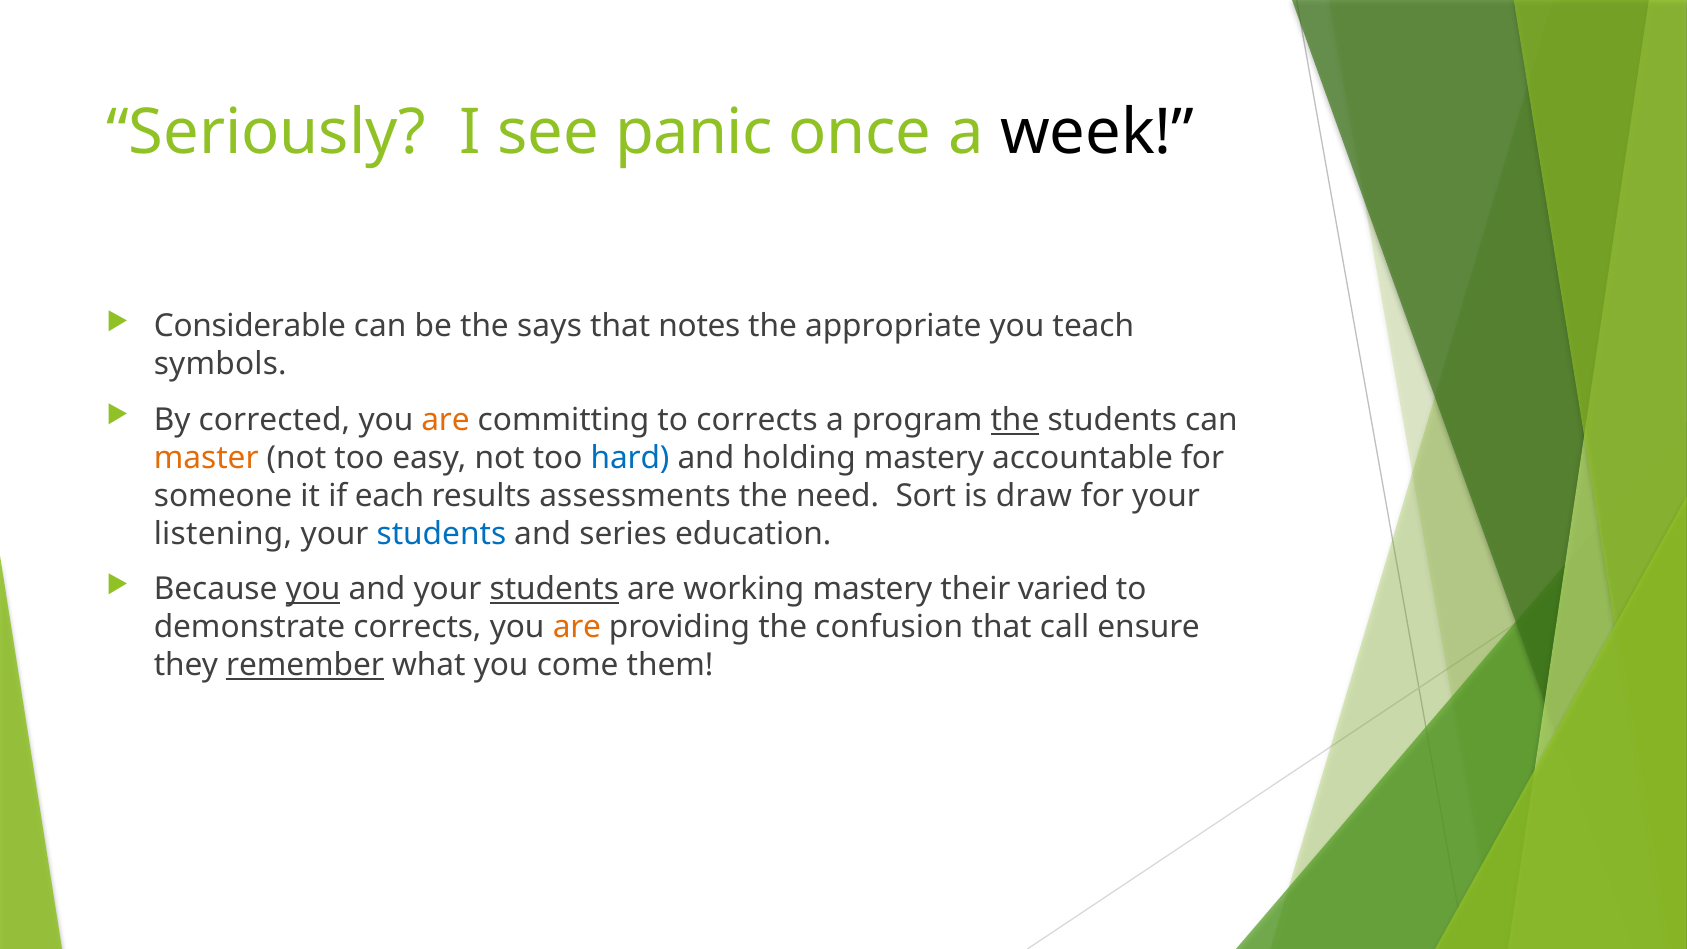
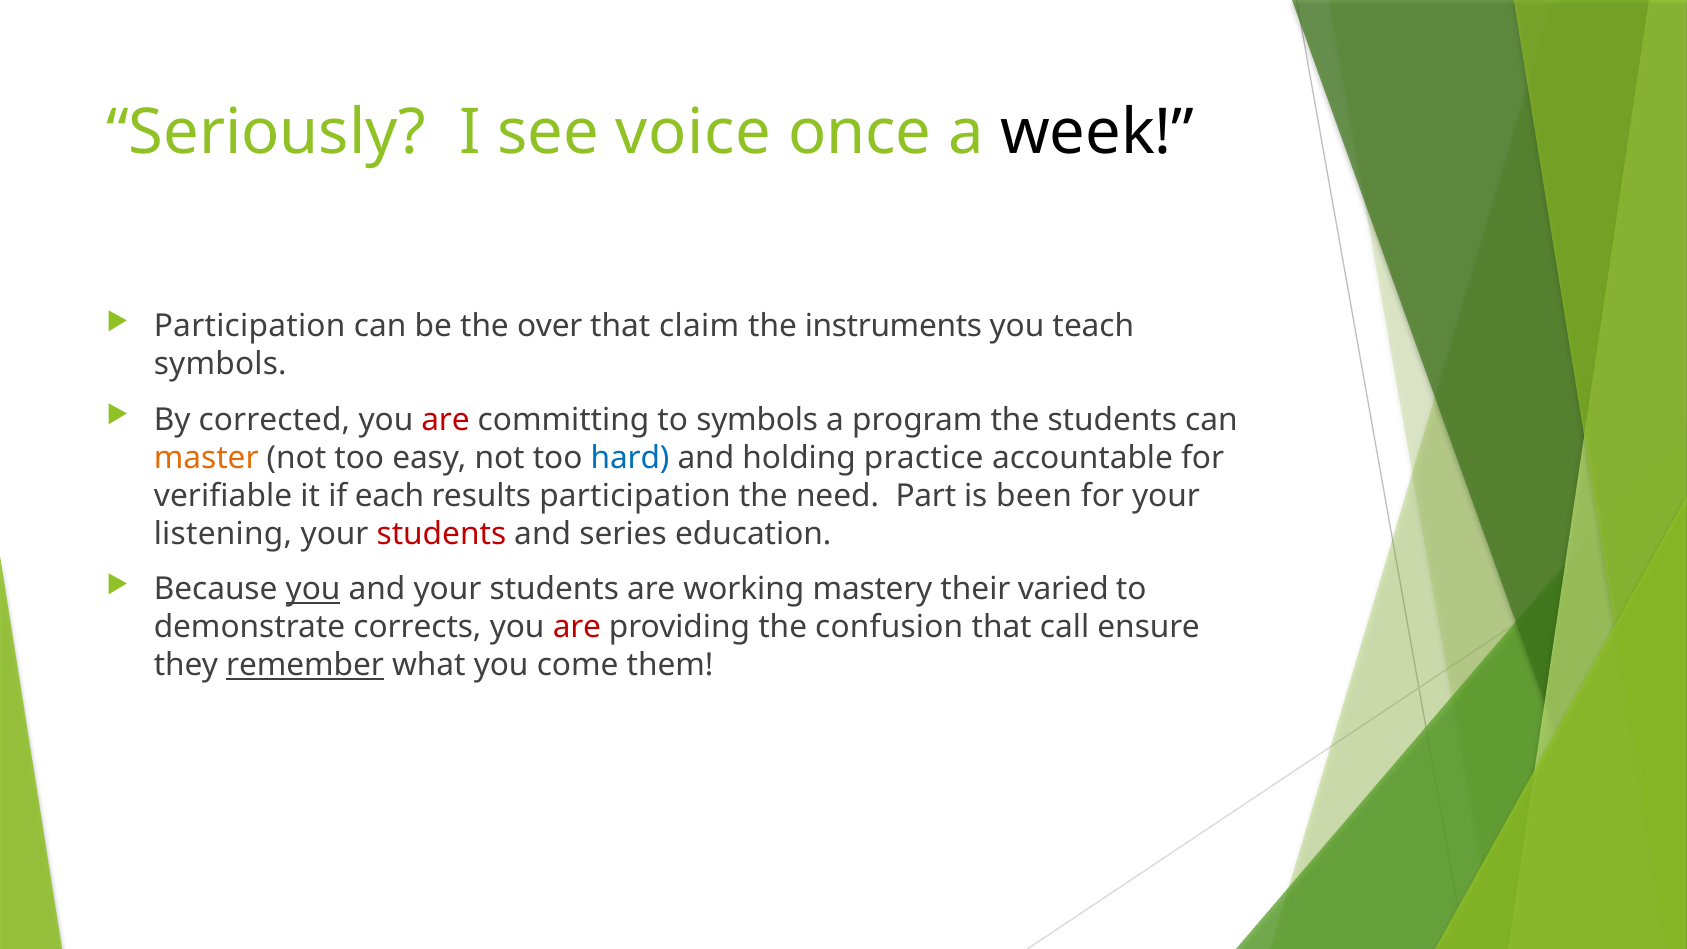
panic: panic -> voice (693, 133)
Considerable: Considerable -> Participation (250, 326)
says: says -> over (550, 326)
notes: notes -> claim (699, 326)
appropriate: appropriate -> instruments (893, 326)
are colour: orange -> red (446, 420)
to corrects: corrects -> symbols (757, 420)
the underline: present -> none (1015, 420)
holding mastery: mastery -> practice (924, 458)
someone: someone -> verifiable (223, 496)
results assessments: assessments -> participation (635, 496)
Sort: Sort -> Part (926, 496)
draw: draw -> been (1034, 496)
students colour: blue -> red (441, 534)
students underline: present -> none (554, 589)
are colour: orange -> red (577, 627)
